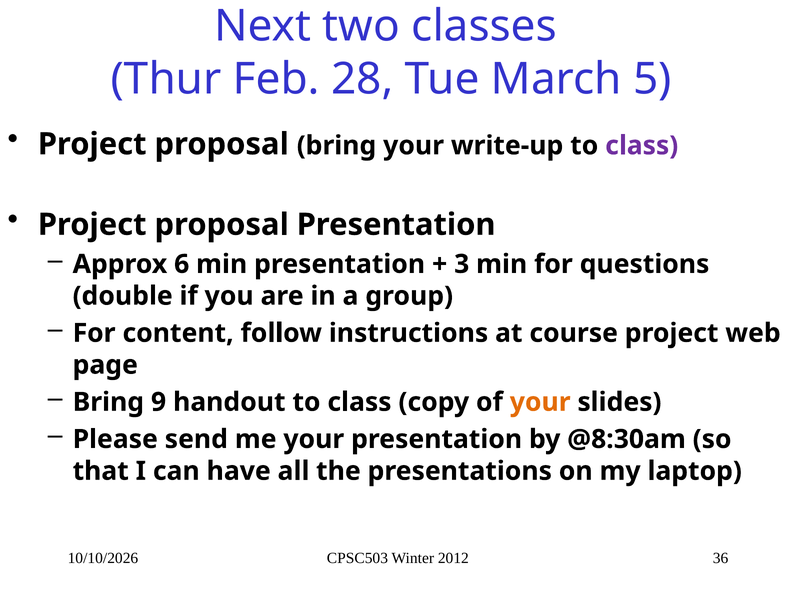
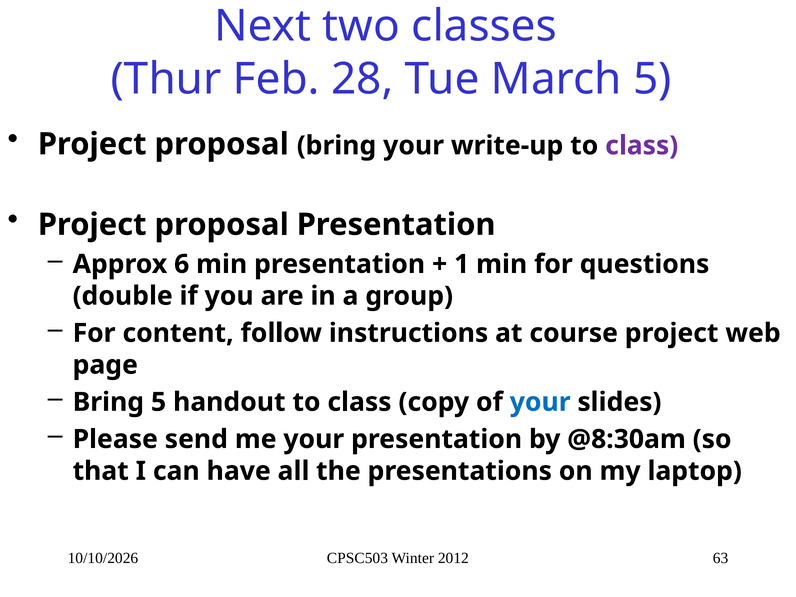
3: 3 -> 1 (462, 264)
Bring 9: 9 -> 5 (159, 402)
your colour: orange -> blue (540, 402)
36: 36 -> 63 (721, 558)
